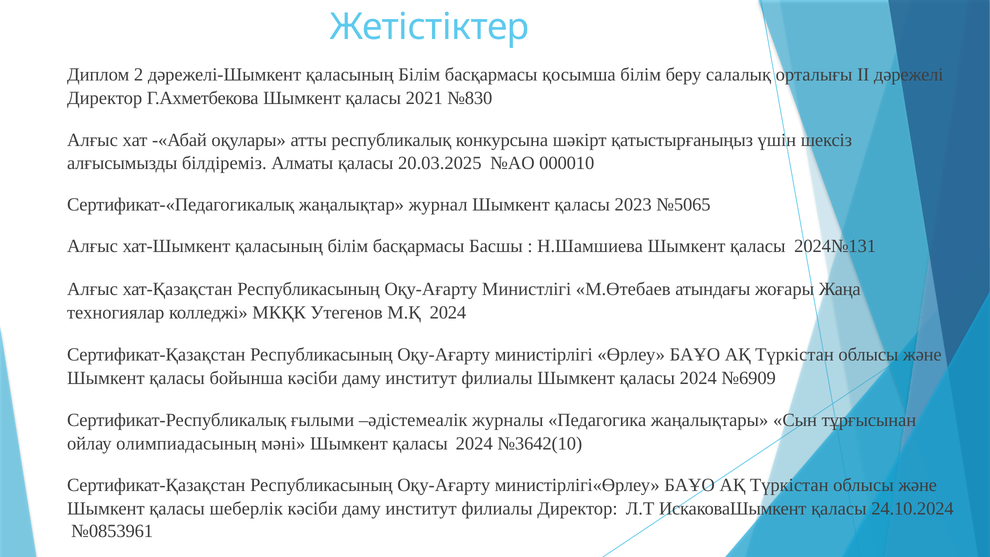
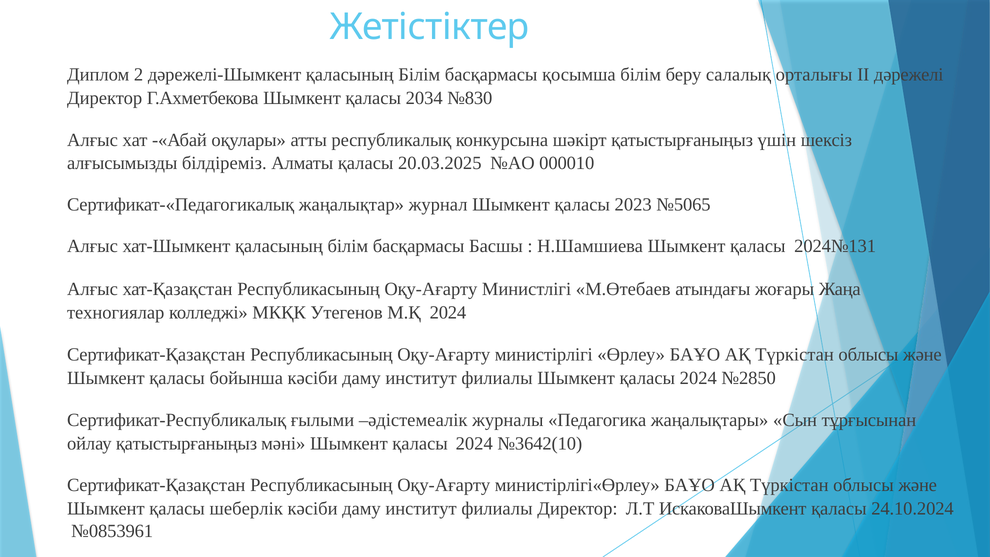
2021: 2021 -> 2034 (424, 98)
№6909: №6909 -> №2850 (749, 378)
ойлау олимпиадасының: олимпиадасының -> қатыстырғаныңыз (186, 443)
